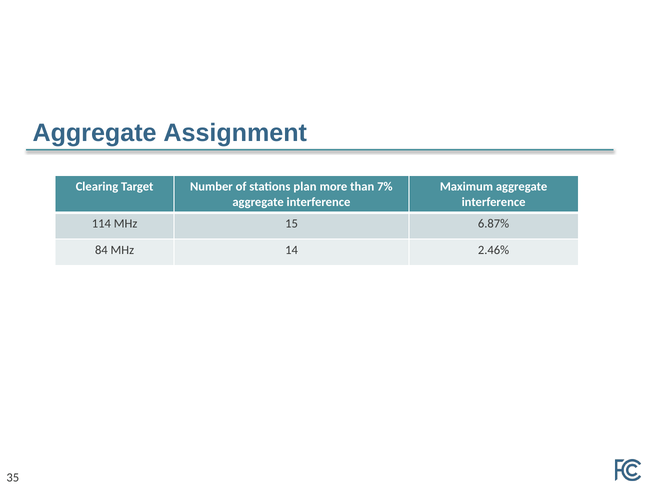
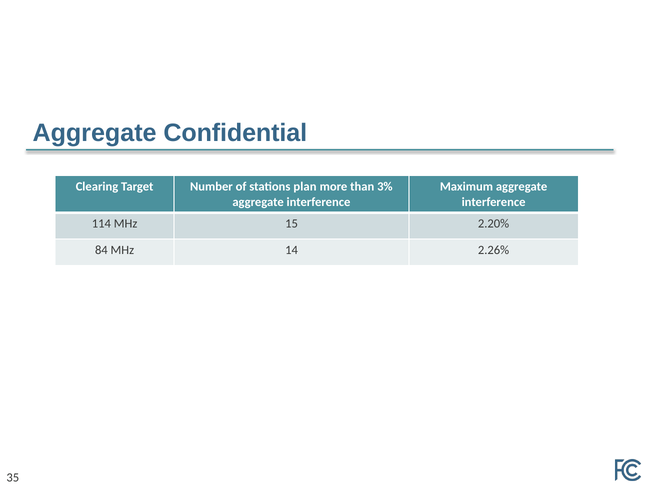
Assignment: Assignment -> Confidential (235, 133)
7%: 7% -> 3% (385, 187)
6.87%: 6.87% -> 2.20% (494, 224)
2.46%: 2.46% -> 2.26% (494, 250)
